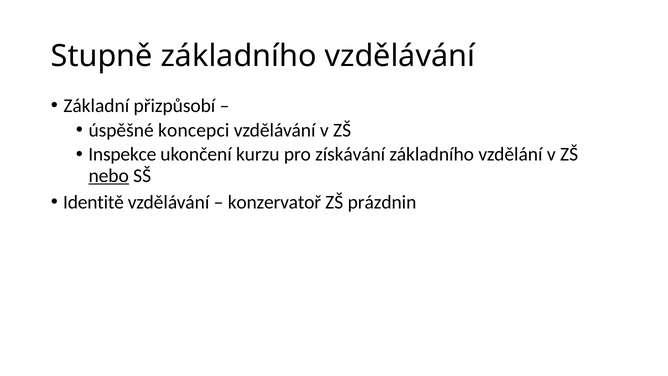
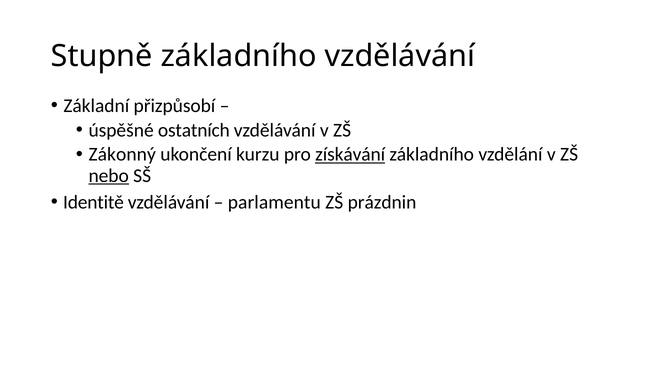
koncepci: koncepci -> ostatních (194, 130)
Inspekce: Inspekce -> Zákonný (122, 154)
získávání underline: none -> present (350, 154)
konzervatoř: konzervatoř -> parlamentu (274, 202)
